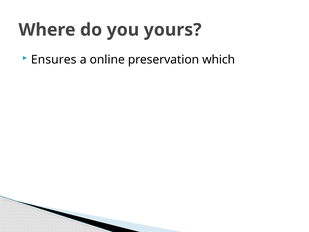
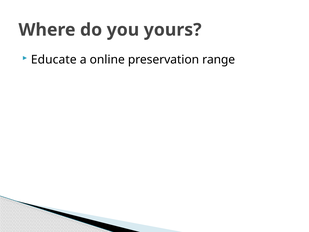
Ensures: Ensures -> Educate (54, 60)
which: which -> range (219, 60)
